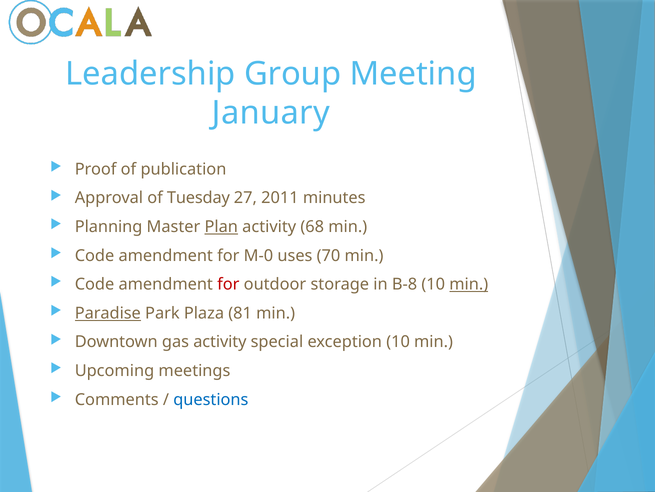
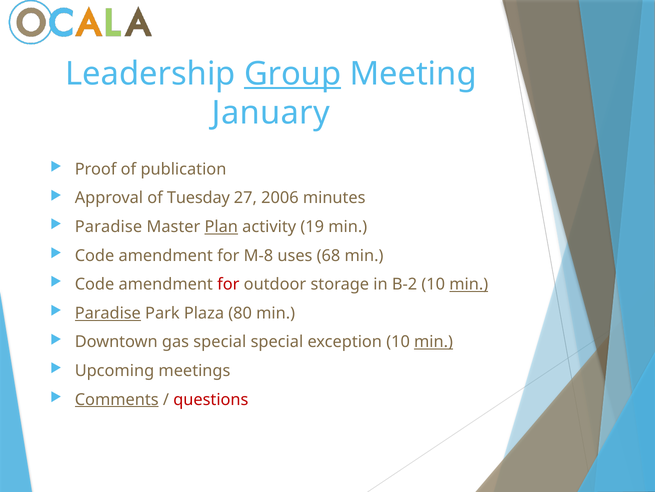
Group underline: none -> present (293, 74)
2011: 2011 -> 2006 (280, 198)
Planning: Planning -> Paradise (108, 227)
68: 68 -> 19 (312, 227)
M-0: M-0 -> M-8 (258, 255)
70: 70 -> 68 (329, 255)
B-8: B-8 -> B-2 (405, 284)
81: 81 -> 80 (240, 313)
gas activity: activity -> special (220, 342)
min underline: none -> present (434, 342)
Comments underline: none -> present (117, 399)
questions colour: blue -> red (211, 399)
